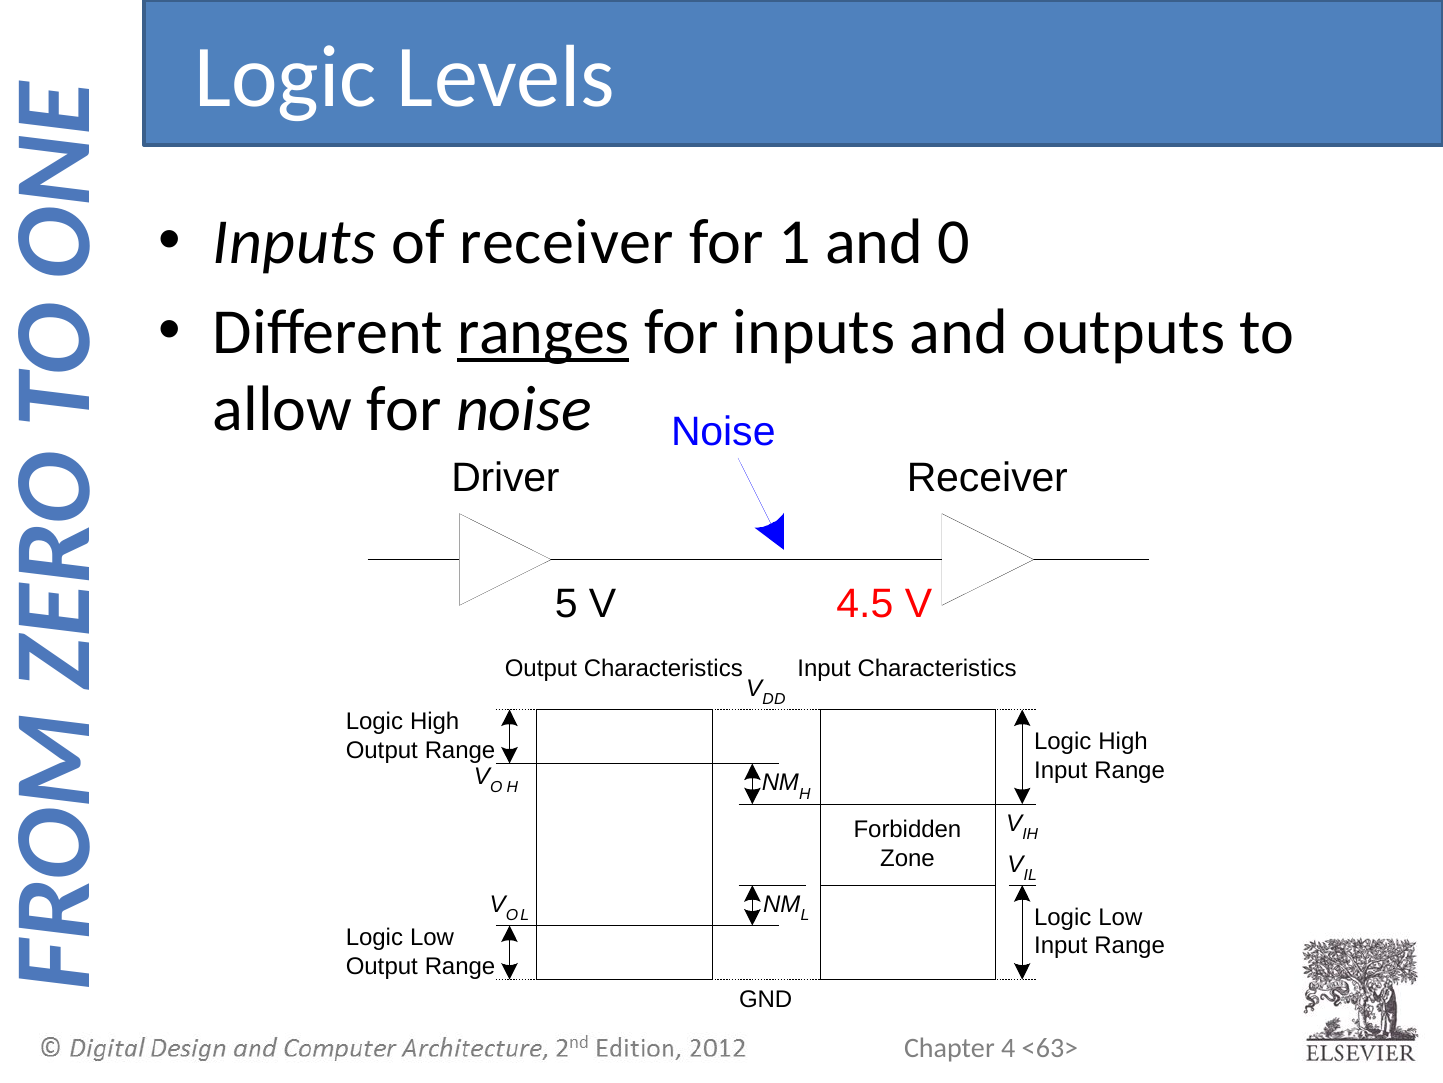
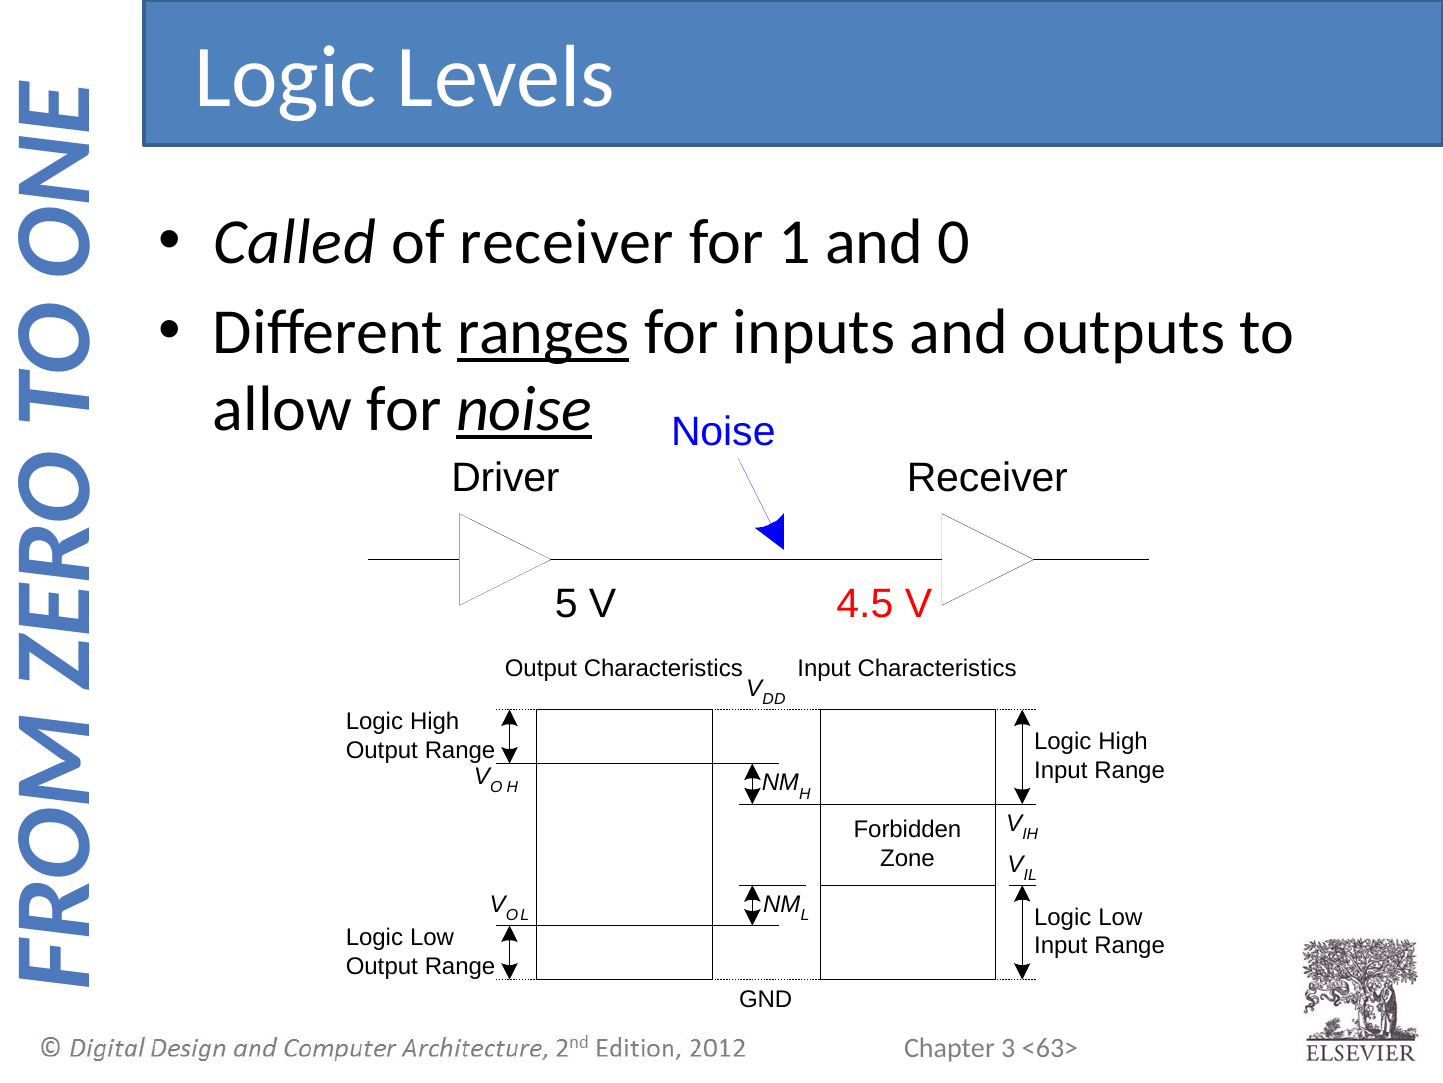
Inputs: Inputs -> Called (295, 243)
noise underline: none -> present (524, 409)
4: 4 -> 3 (1008, 1048)
